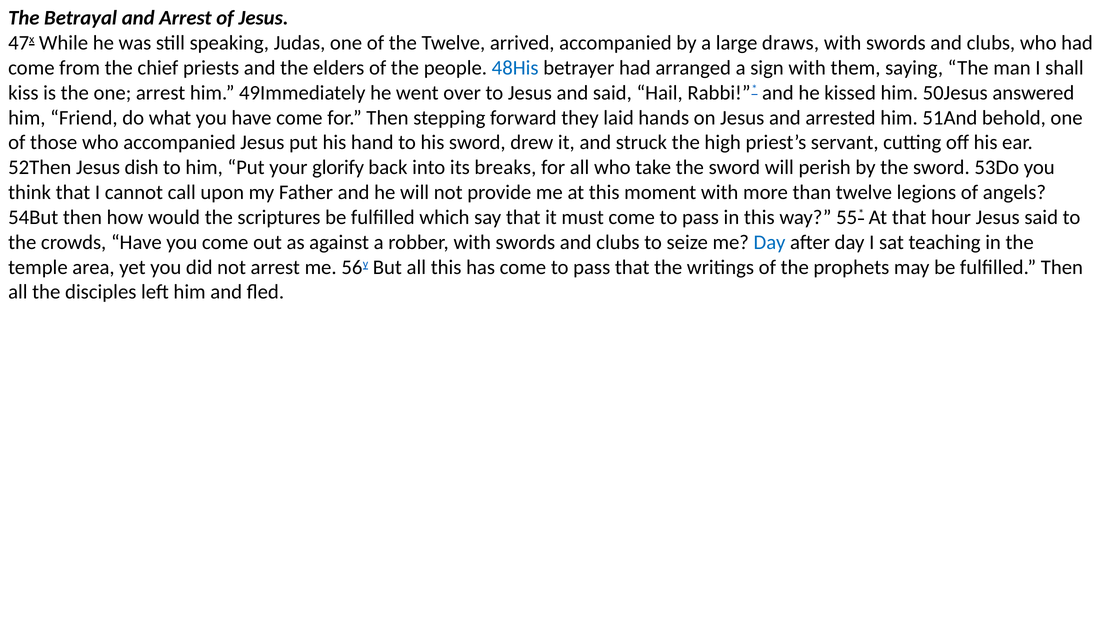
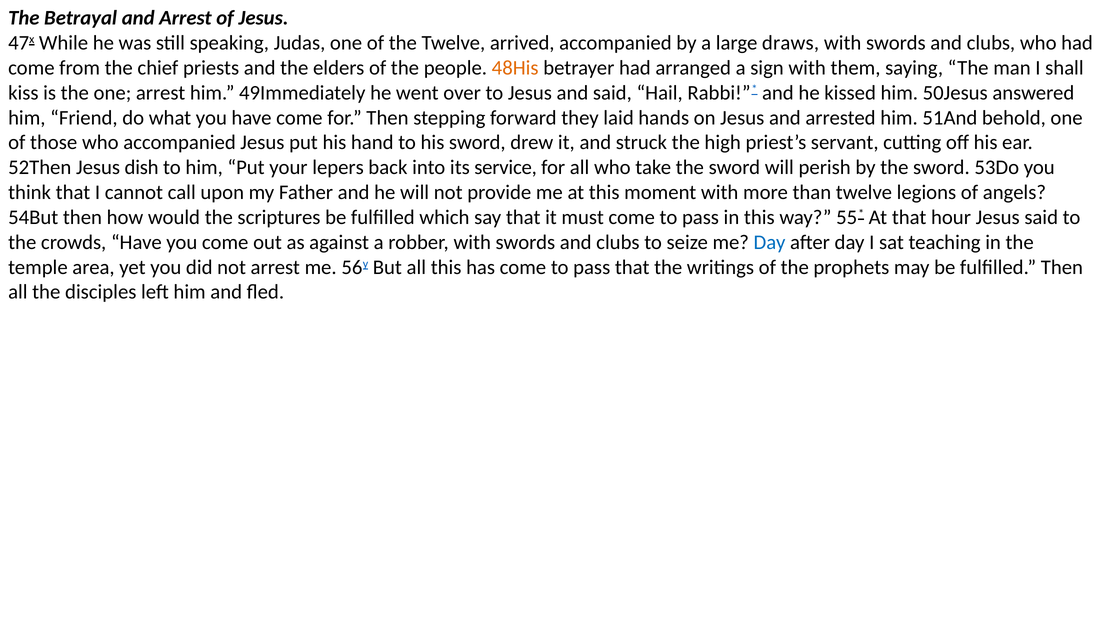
48His colour: blue -> orange (515, 68)
glorify: glorify -> lepers (338, 167)
breaks: breaks -> service (506, 167)
